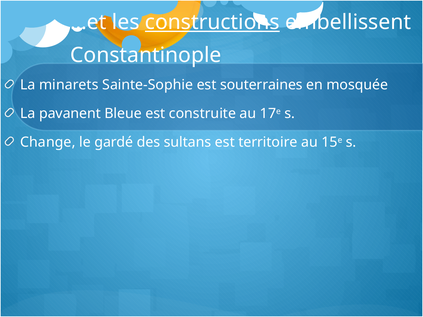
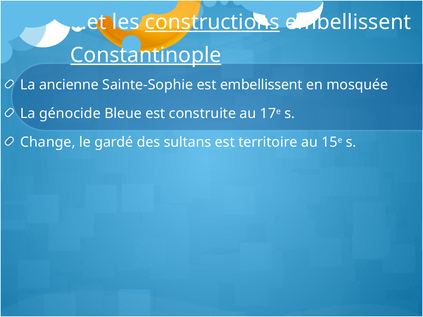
Constantinople underline: none -> present (146, 55)
minarets: minarets -> ancienne (69, 85)
est souterraines: souterraines -> embellissent (261, 85)
pavanent: pavanent -> génocide (70, 114)
